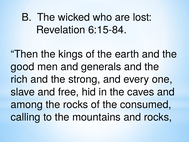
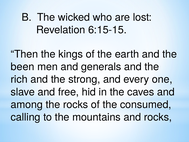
6:15-84: 6:15-84 -> 6:15-15 (107, 30)
good: good -> been (23, 67)
